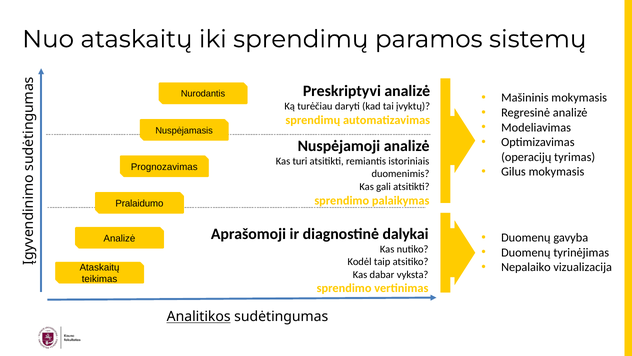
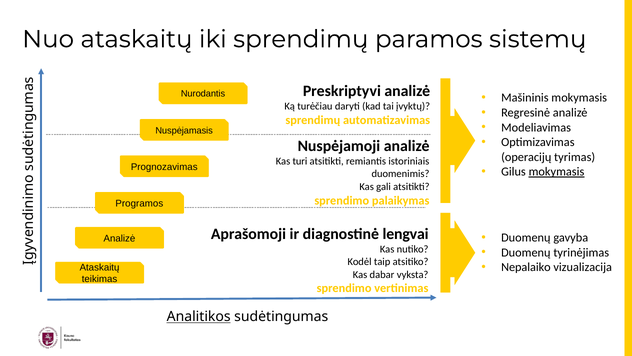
mokymasis underline: none -> present (556, 172)
Pralaidumo: Pralaidumo -> Programos (139, 203)
dalykai: dalykai -> lengvai (406, 233)
